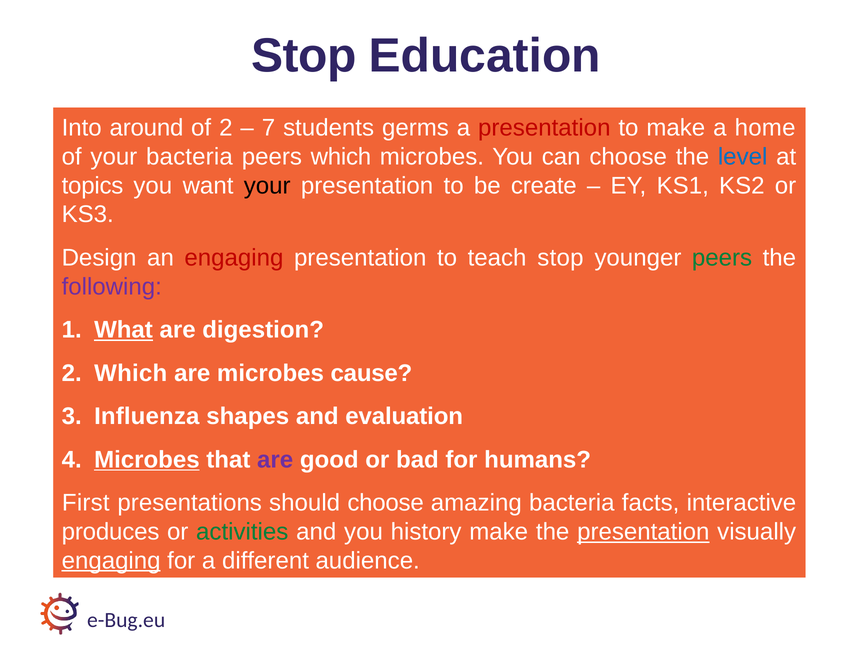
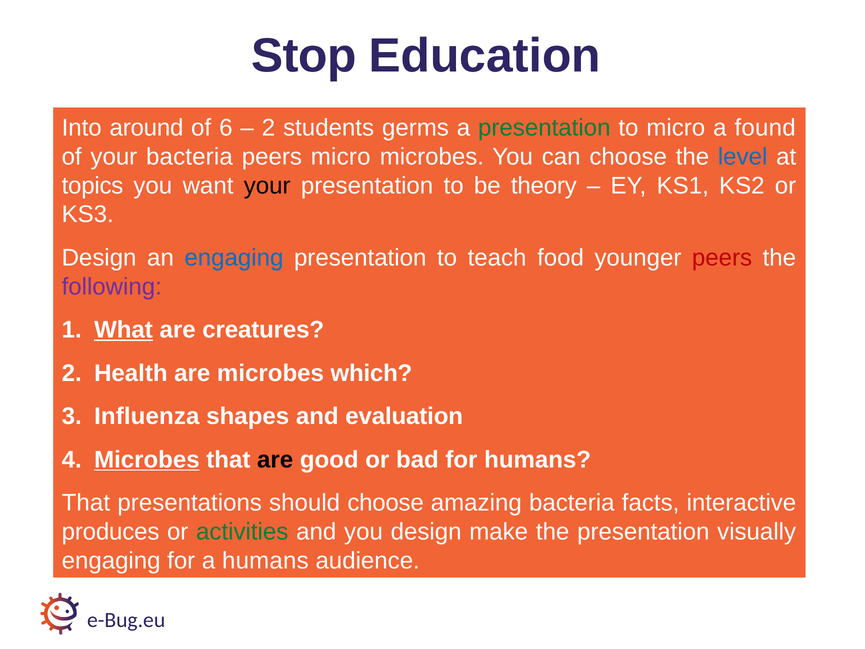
of 2: 2 -> 6 (226, 128)
7: 7 -> 2 (269, 128)
presentation colour: red -> green (544, 128)
to make: make -> micro (676, 128)
home: home -> found (765, 128)
peers which: which -> micro (341, 157)
create: create -> theory (544, 186)
engaging colour: red -> blue (234, 258)
teach stop: stop -> food (561, 258)
peers colour: green -> red (722, 258)
digestion: digestion -> creatures (263, 330)
Which: Which -> Health (131, 373)
cause: cause -> which (371, 373)
are colour: purple -> black (275, 459)
First: First -> That (86, 503)
you history: history -> design (426, 532)
presentation underline: present -> none (643, 532)
engaging underline: present -> none (111, 560)
a different: different -> humans (265, 560)
